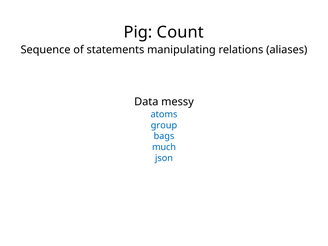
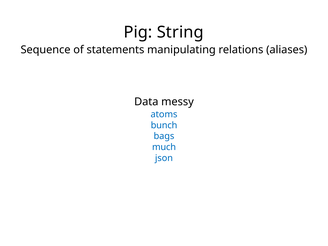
Count: Count -> String (180, 32)
group: group -> bunch (164, 125)
